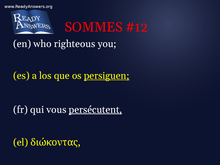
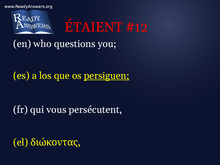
SOMMES: SOMMES -> ÉTAIENT (94, 27)
righteous: righteous -> questions (75, 44)
persécutent underline: present -> none (95, 110)
